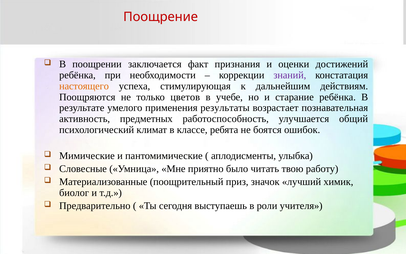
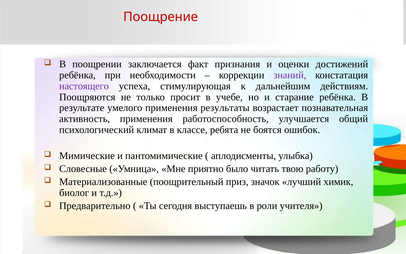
настоящего colour: orange -> purple (84, 86)
цветов: цветов -> просит (185, 97)
активность предметных: предметных -> применения (146, 119)
